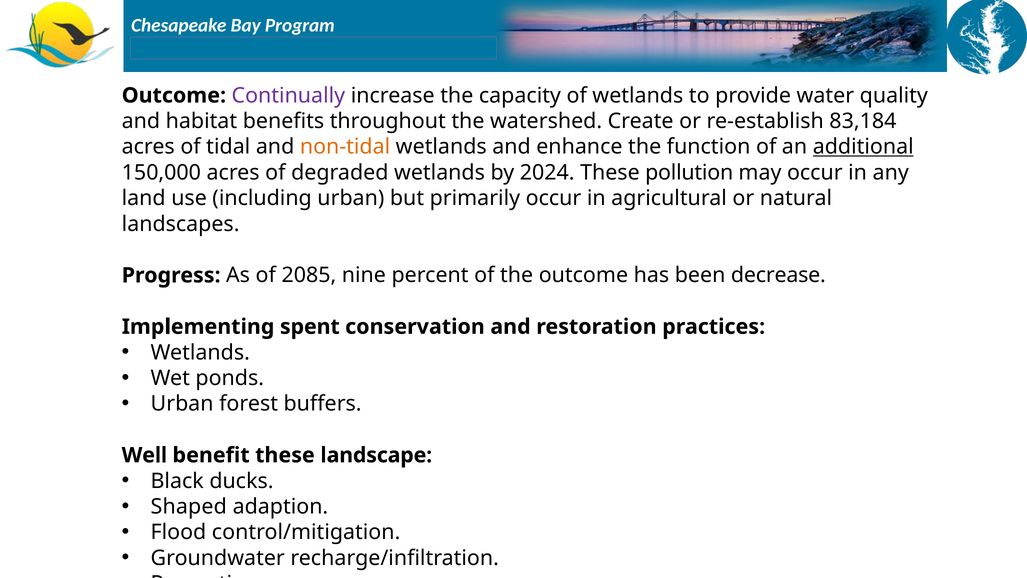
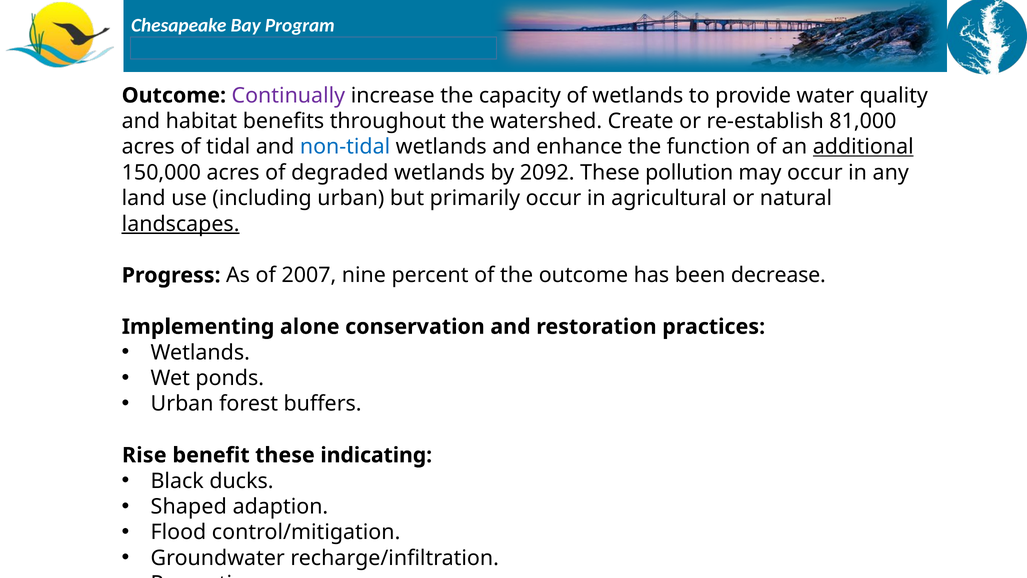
83,184: 83,184 -> 81,000 (863, 121)
non-tidal colour: orange -> blue (345, 147)
2024: 2024 -> 2092 (547, 172)
landscapes underline: none -> present (181, 224)
2085: 2085 -> 2007 (309, 275)
spent: spent -> alone (310, 327)
Well: Well -> Rise (144, 455)
landscape: landscape -> indicating (376, 455)
